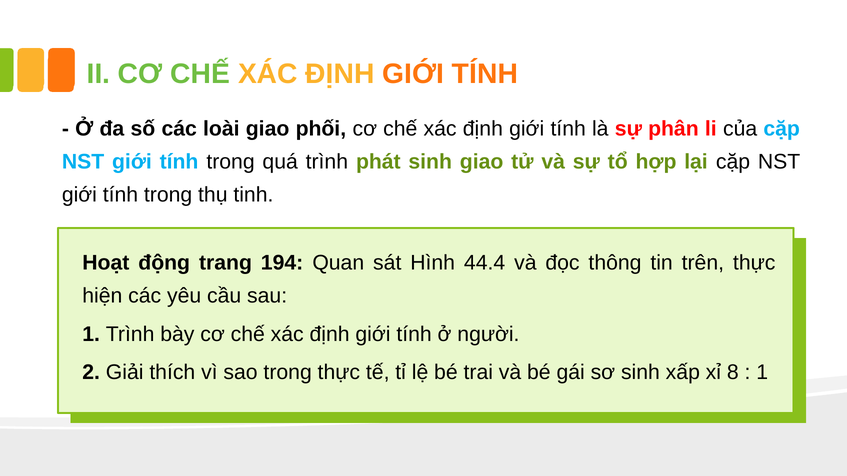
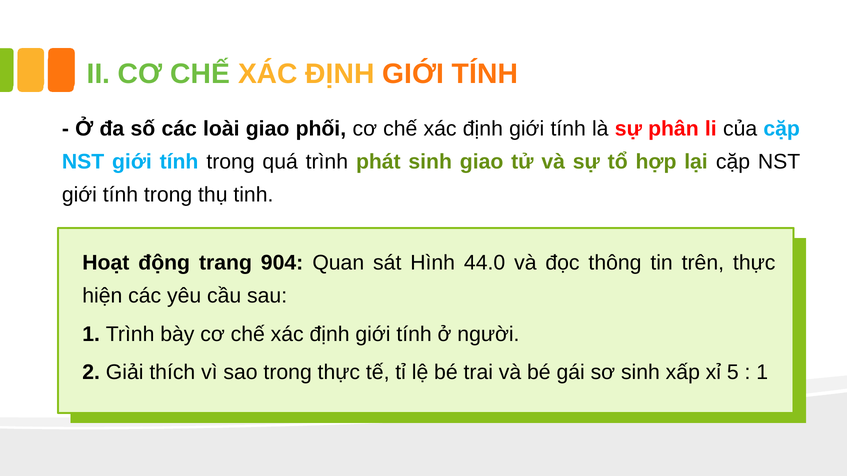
194: 194 -> 904 (282, 263)
44.4: 44.4 -> 44.0 (485, 263)
8: 8 -> 5 (733, 373)
